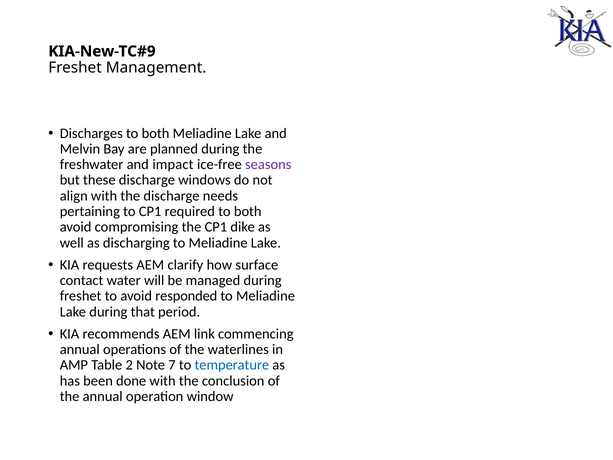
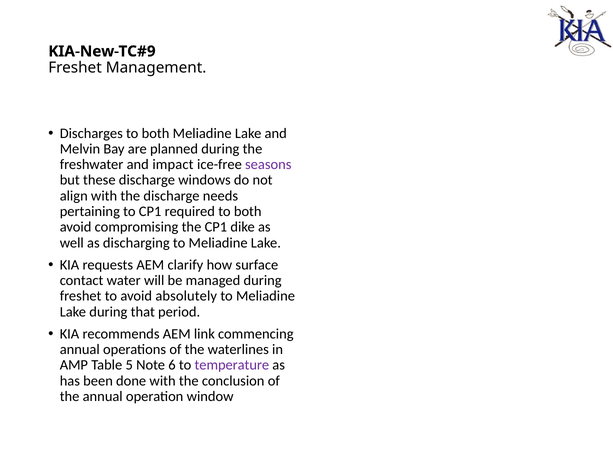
responded: responded -> absolutely (186, 296)
2: 2 -> 5 (129, 365)
7: 7 -> 6 (172, 365)
temperature colour: blue -> purple (232, 365)
